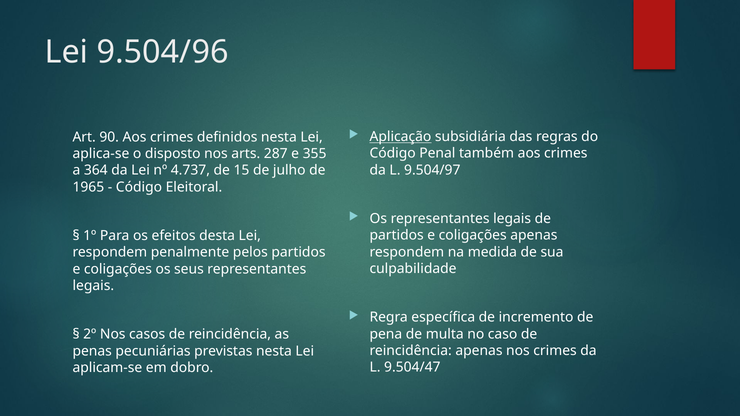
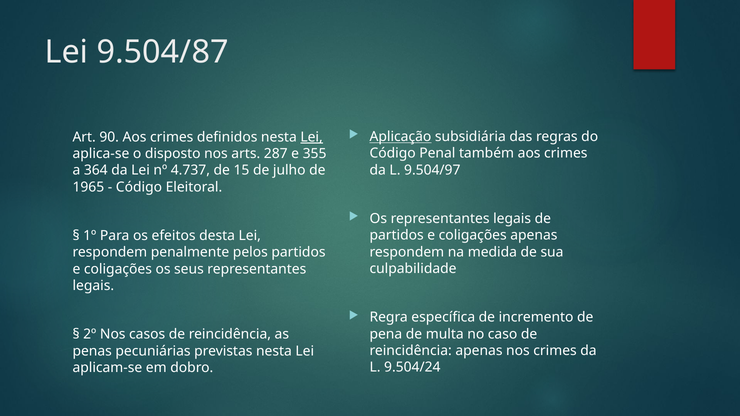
9.504/96: 9.504/96 -> 9.504/87 (163, 52)
Lei underline: none -> present (312, 137)
9.504/47: 9.504/47 -> 9.504/24 (412, 368)
